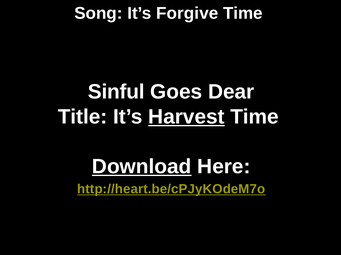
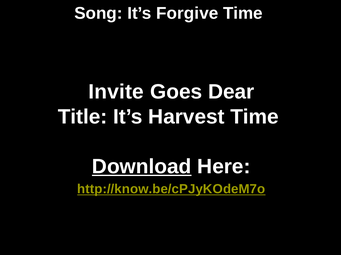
Sinful: Sinful -> Invite (116, 92)
Harvest underline: present -> none (186, 117)
http://heart.be/cPJyKOdeM7o: http://heart.be/cPJyKOdeM7o -> http://know.be/cPJyKOdeM7o (171, 190)
